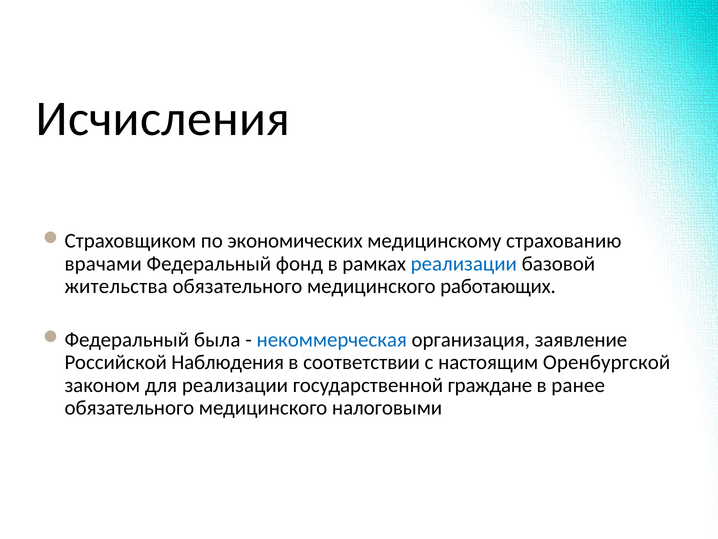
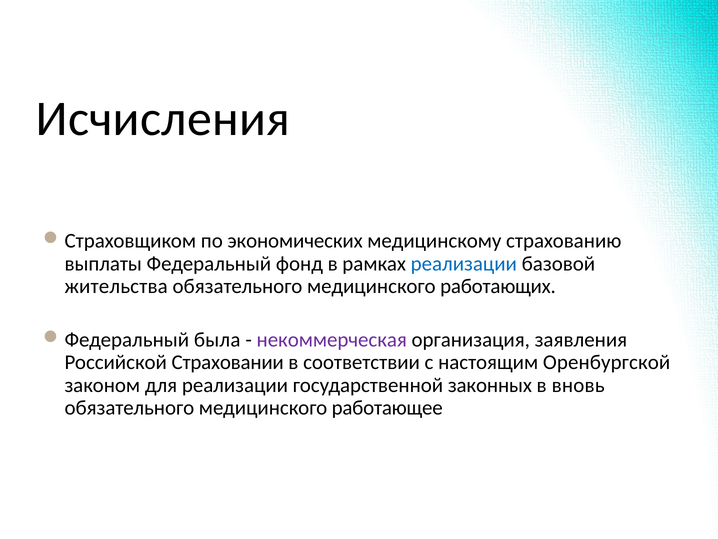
врачами: врачами -> выплаты (103, 263)
некоммерческая colour: blue -> purple (332, 340)
заявление: заявление -> заявления (581, 340)
Наблюдения: Наблюдения -> Страховании (228, 362)
граждане: граждане -> законных (490, 385)
ранее: ранее -> вновь (578, 385)
налоговыми: налоговыми -> работающее (387, 407)
